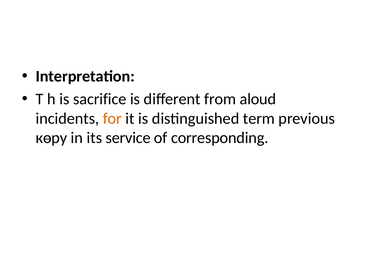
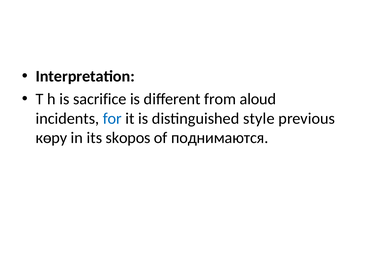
for colour: orange -> blue (112, 119)
term: term -> style (259, 119)
service: service -> skopos (128, 138)
corresponding: corresponding -> поднимаются (220, 138)
